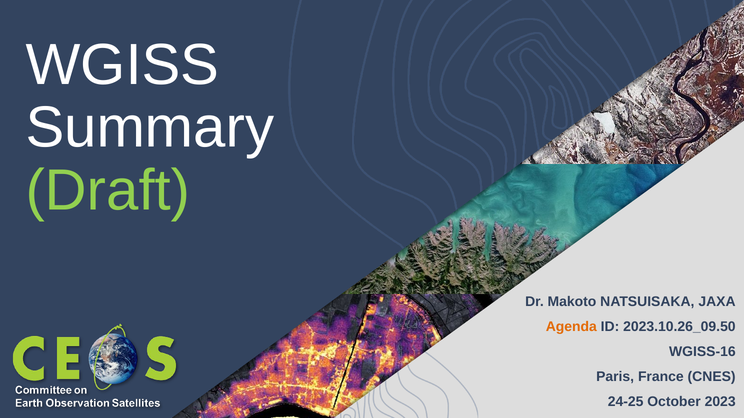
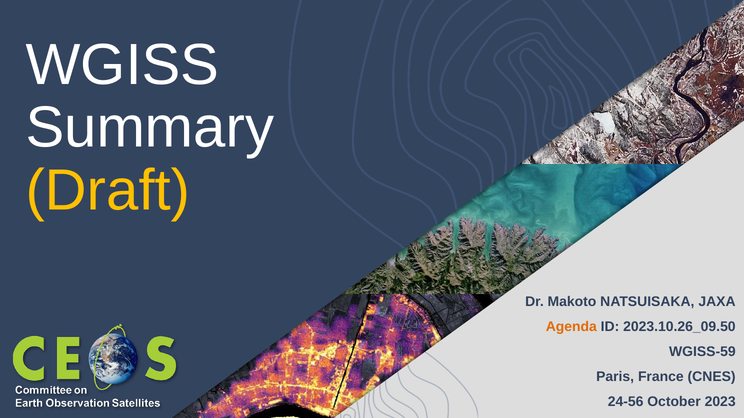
Draft colour: light green -> yellow (108, 191)
WGISS-16: WGISS-16 -> WGISS-59 (702, 352)
24-25: 24-25 -> 24-56 (626, 402)
